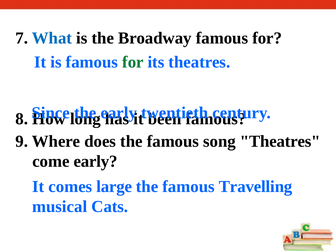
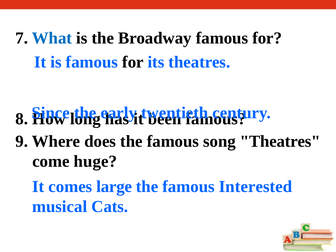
for colour: green -> black (133, 62)
come early: early -> huge (95, 161)
Travelling: Travelling -> Interested (256, 186)
